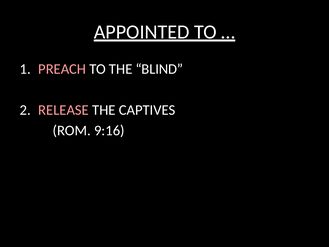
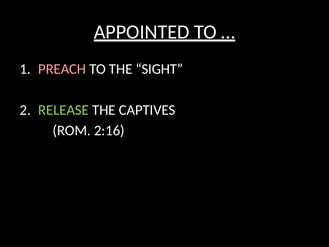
BLIND: BLIND -> SIGHT (159, 69)
RELEASE colour: pink -> light green (64, 110)
9:16: 9:16 -> 2:16 (109, 131)
